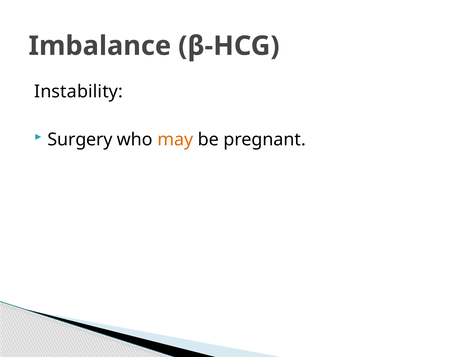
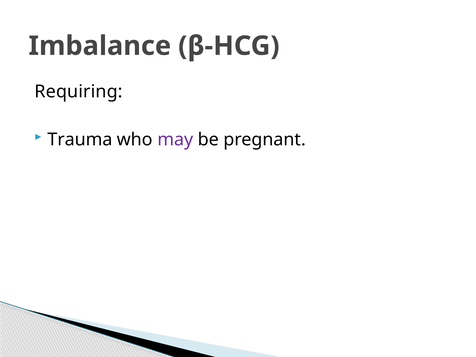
Instability: Instability -> Requiring (79, 91)
Surgery: Surgery -> Trauma (80, 140)
may colour: orange -> purple (175, 140)
